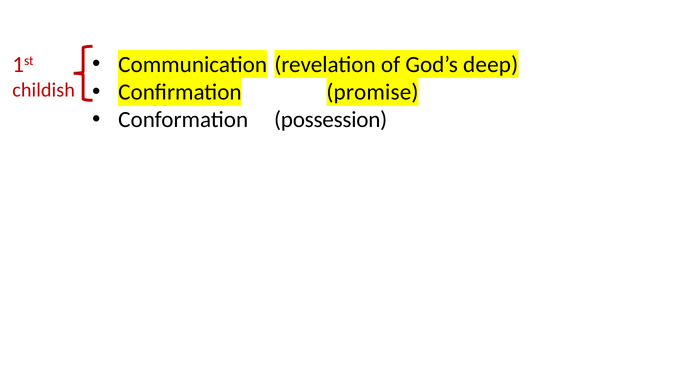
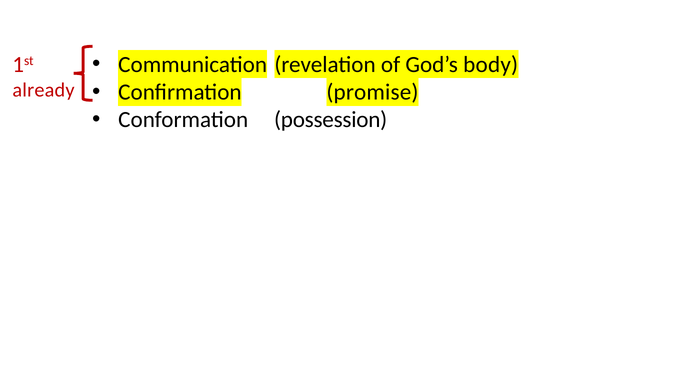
deep: deep -> body (491, 64)
childish: childish -> already (44, 90)
